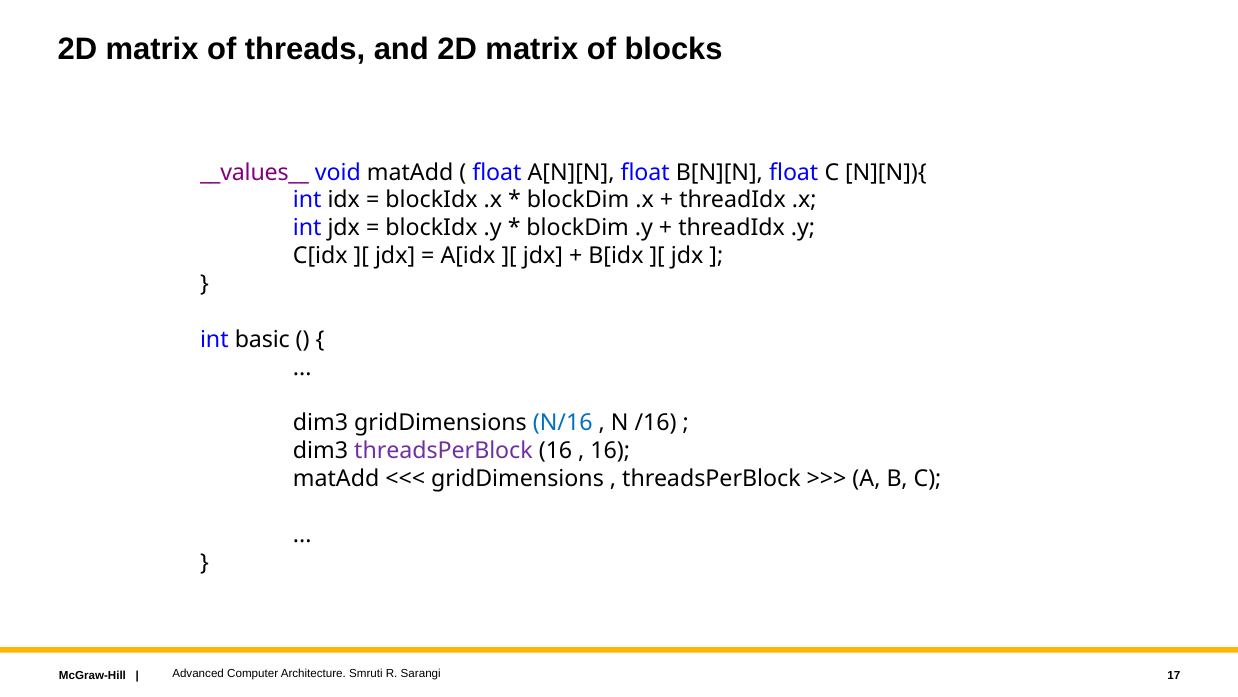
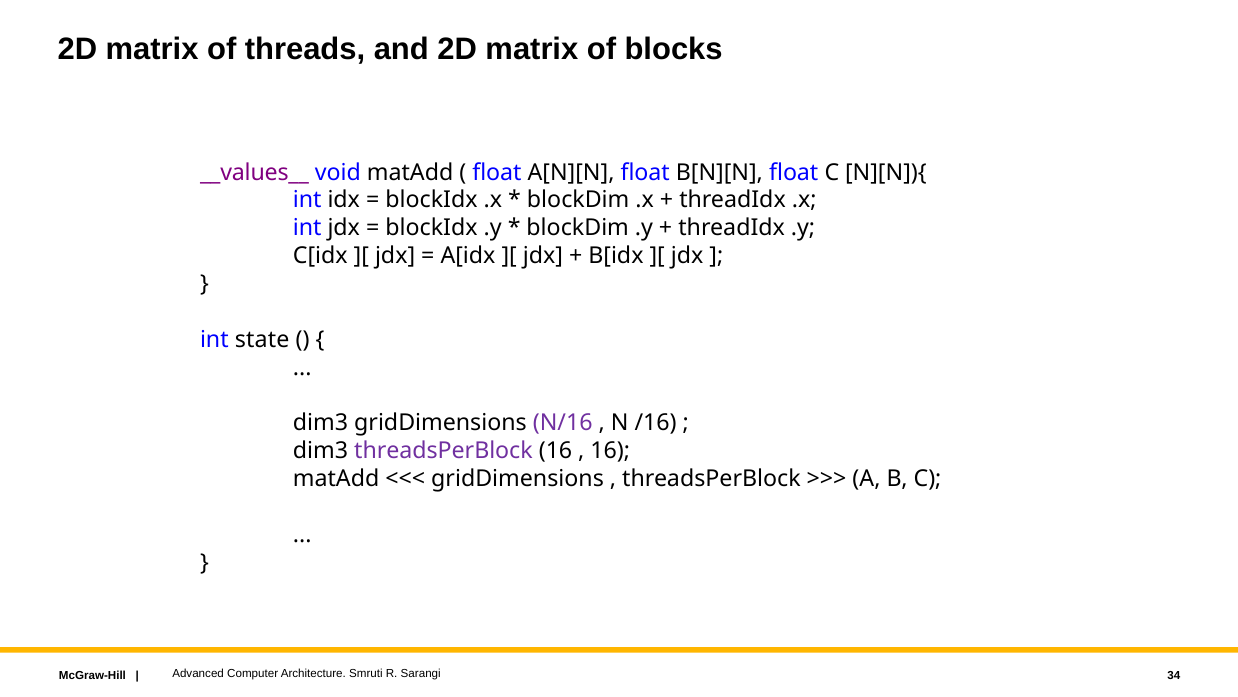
basic: basic -> state (262, 339)
N/16 colour: blue -> purple (563, 423)
17: 17 -> 34 (1174, 675)
